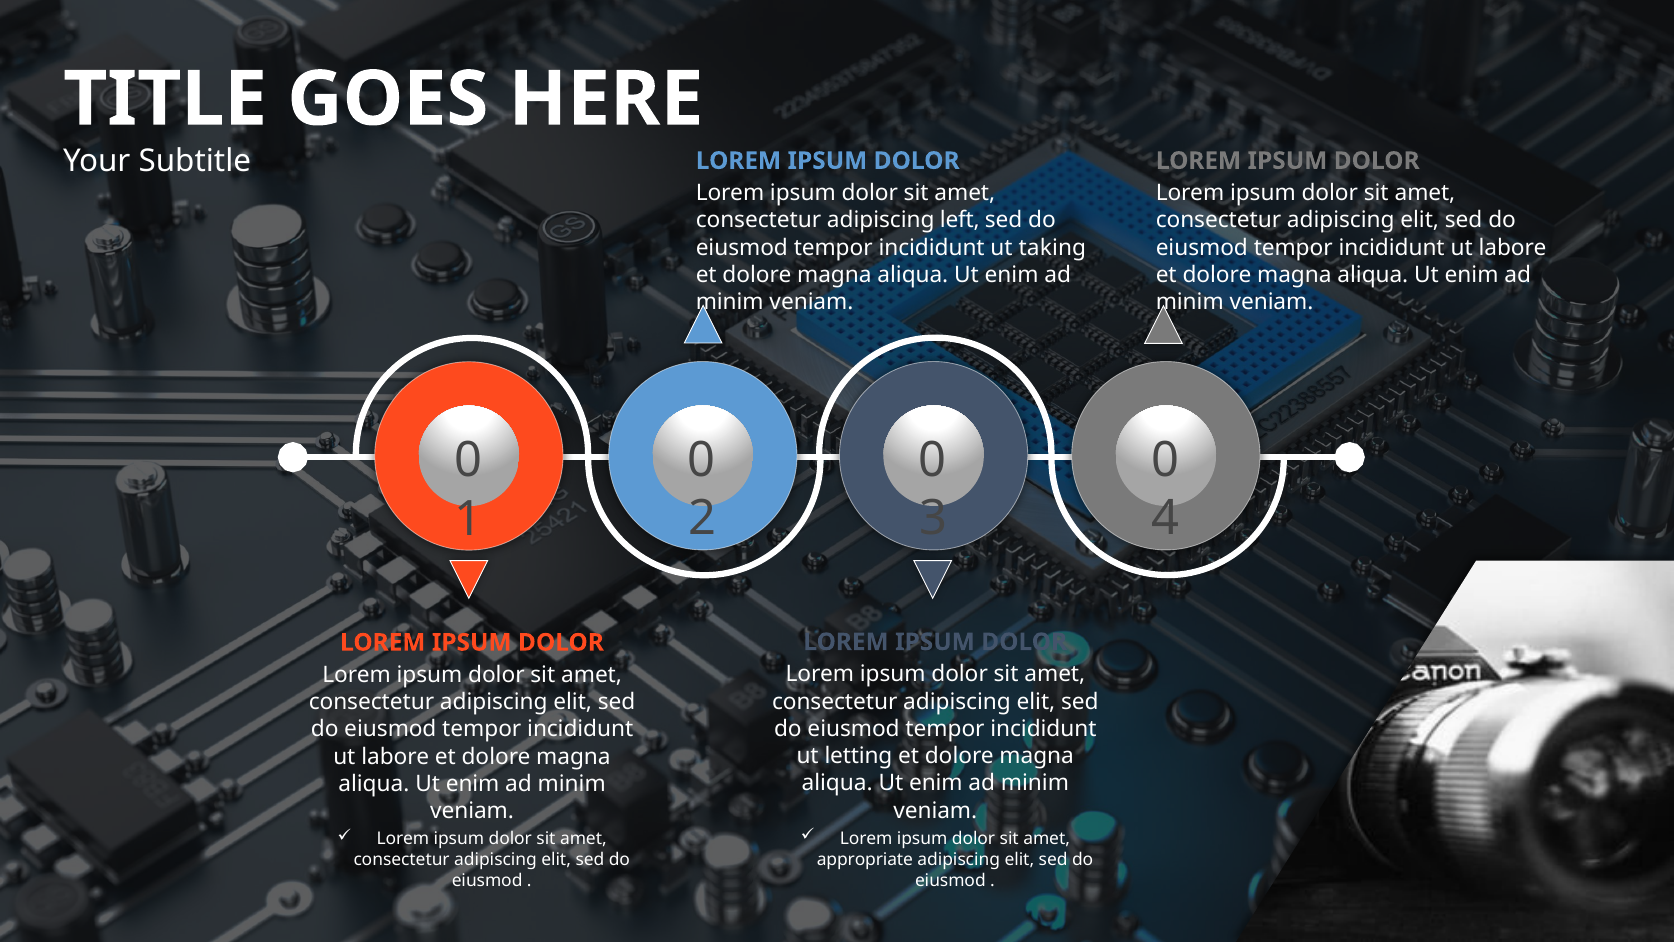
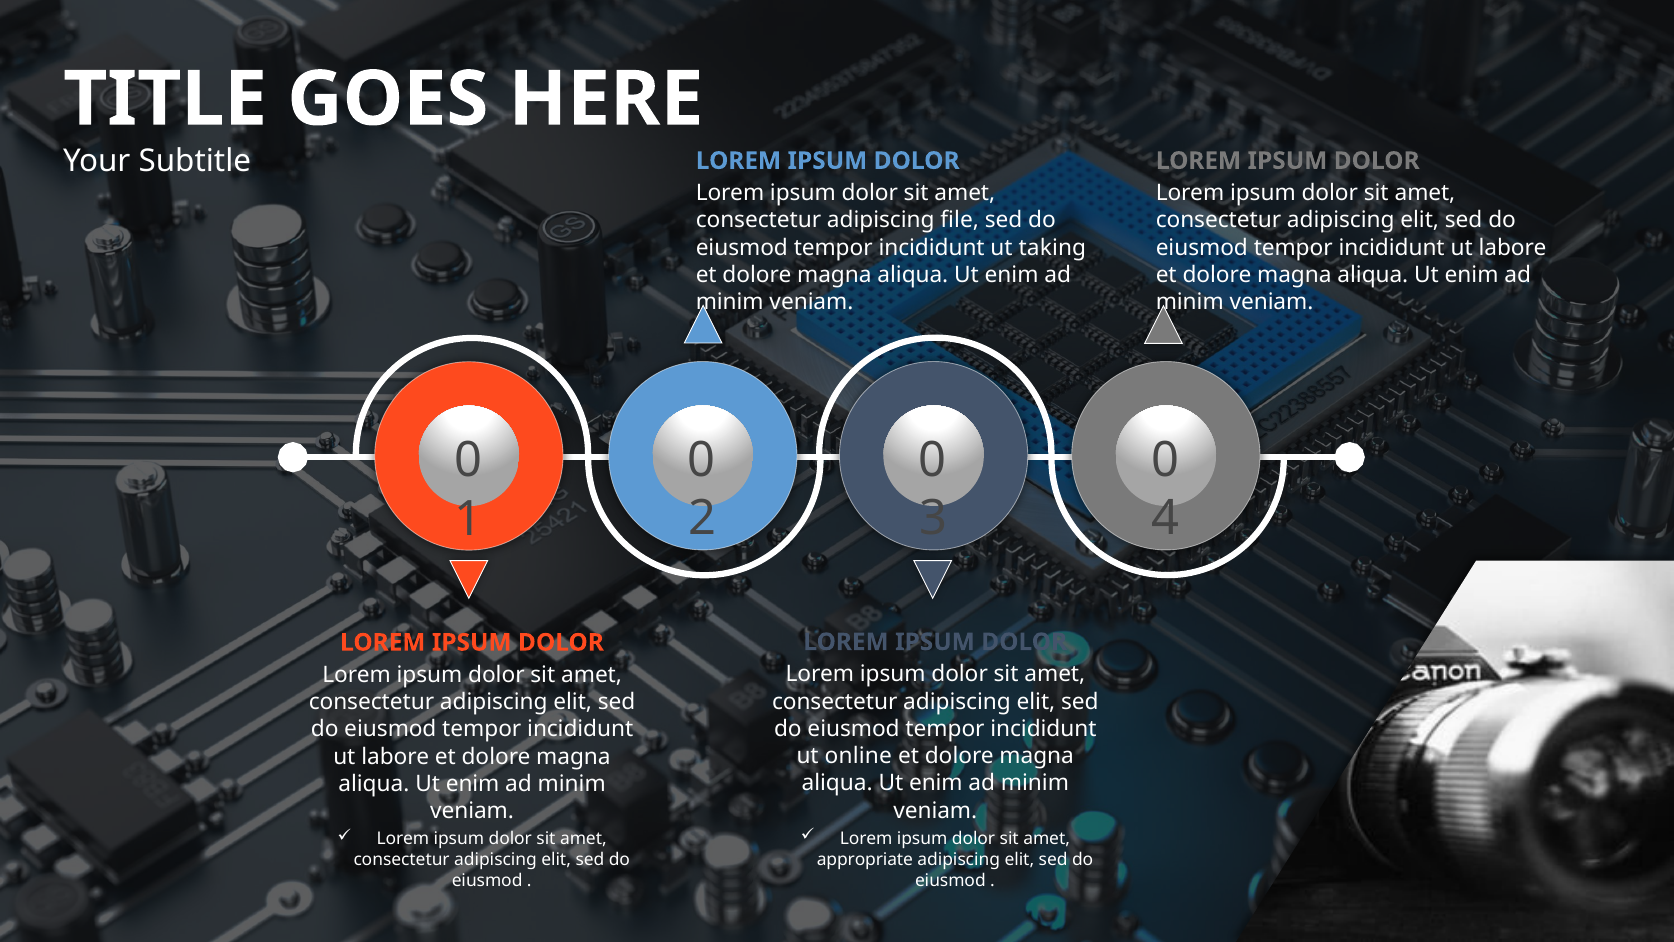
left: left -> file (960, 220)
letting: letting -> online (858, 756)
